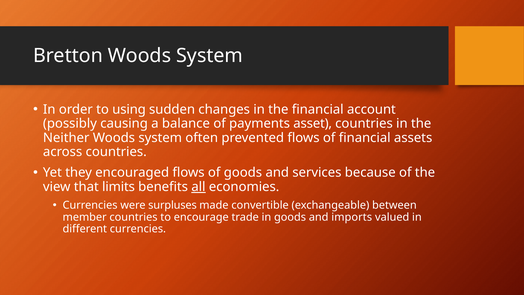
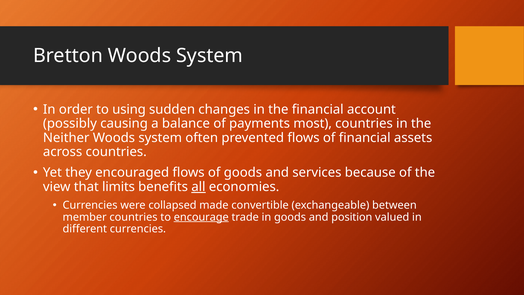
asset: asset -> most (313, 124)
surpluses: surpluses -> collapsed (172, 205)
encourage underline: none -> present (201, 217)
imports: imports -> position (352, 217)
